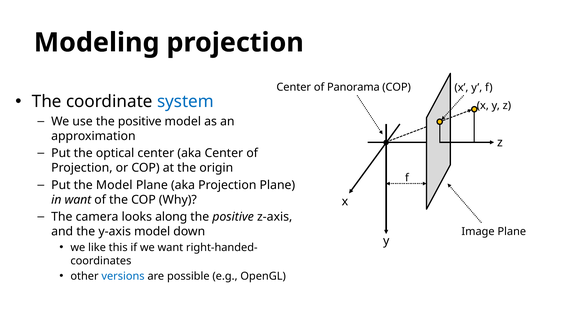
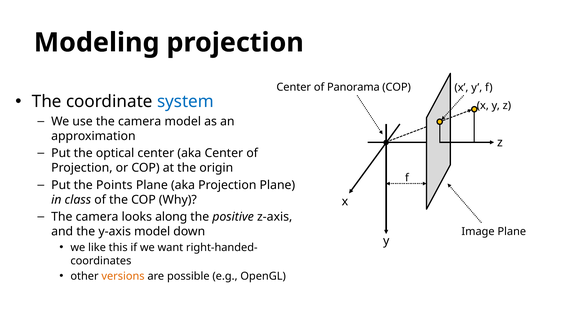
use the positive: positive -> camera (140, 121)
the Model: Model -> Points (114, 185)
in want: want -> class (78, 200)
versions colour: blue -> orange (123, 276)
